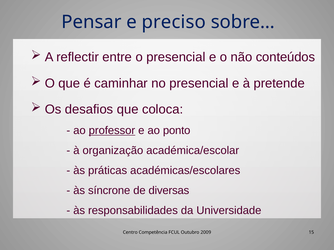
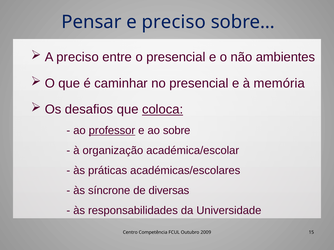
A reflectir: reflectir -> preciso (78, 57)
conteúdos: conteúdos -> ambientes (285, 57)
pretende: pretende -> memória (279, 83)
coloca underline: none -> present (163, 110)
ponto: ponto -> sobre (177, 131)
